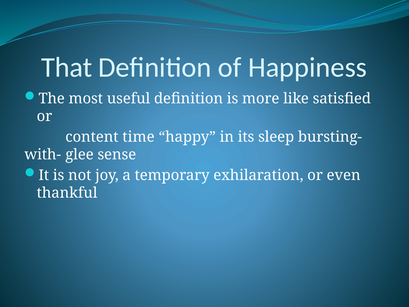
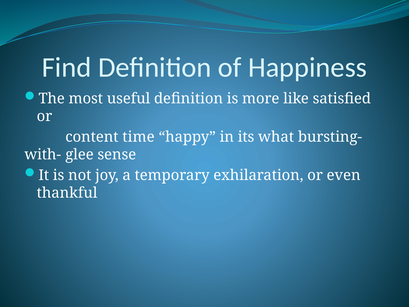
That: That -> Find (67, 68)
sleep: sleep -> what (276, 137)
